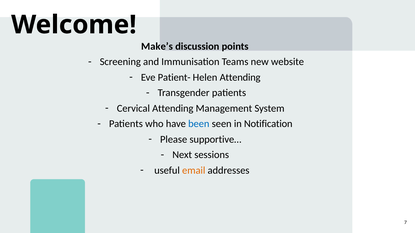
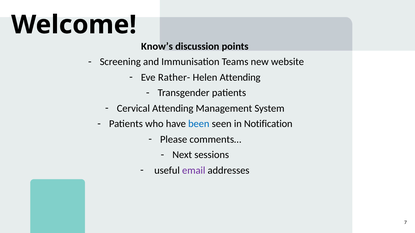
Make’s: Make’s -> Know’s (157, 46)
Patient-: Patient- -> Rather- (174, 77)
supportive…: supportive… -> comments… (215, 140)
email colour: orange -> purple (194, 171)
